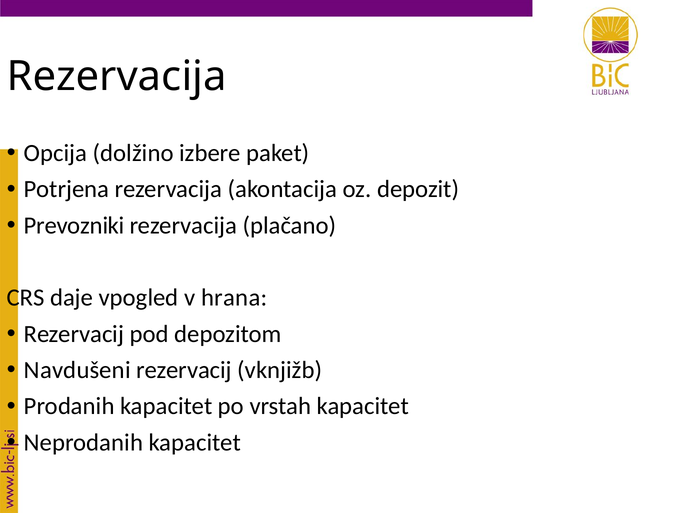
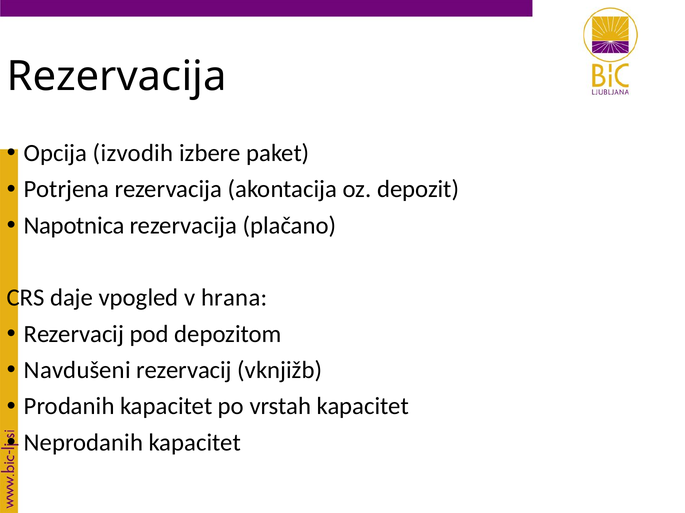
dolžino: dolžino -> izvodih (133, 153)
Prevozniki: Prevozniki -> Napotnica (74, 226)
